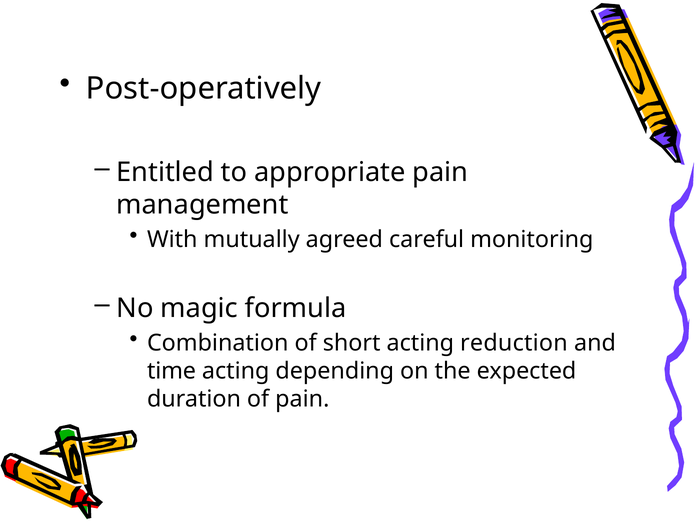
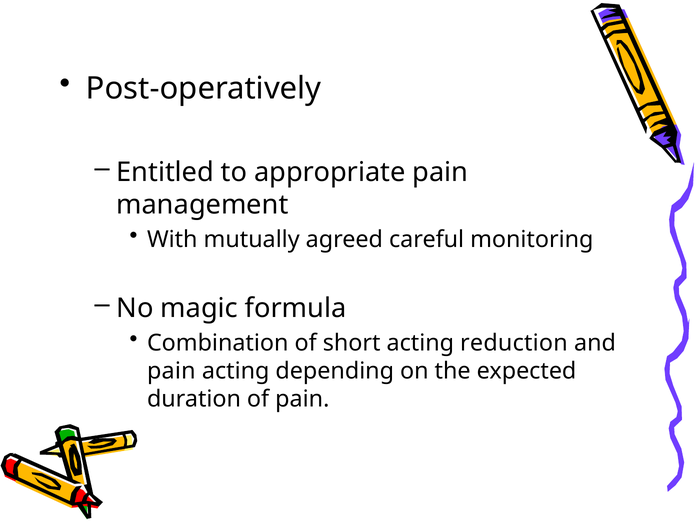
time: time -> pain (171, 371)
